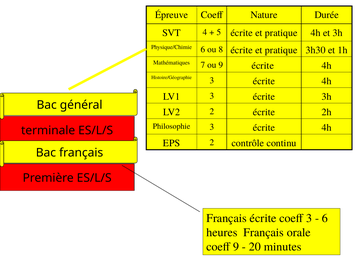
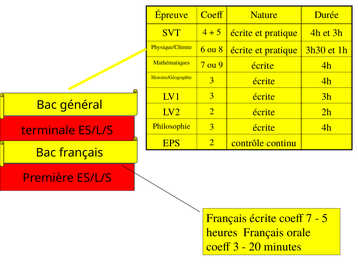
coeff 3: 3 -> 7 (309, 219)
6: 6 -> 5 (325, 219)
coeff 9: 9 -> 3 (236, 247)
